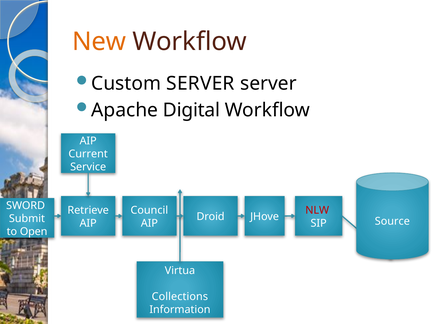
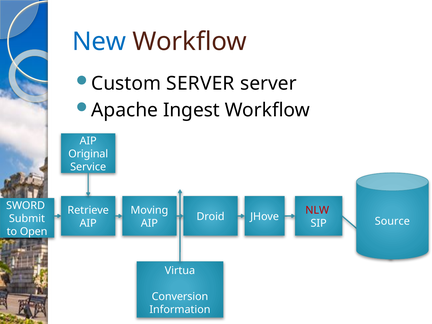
New colour: orange -> blue (99, 42)
Digital: Digital -> Ingest (191, 110)
Current: Current -> Original (88, 154)
Council: Council -> Moving (149, 210)
Collections: Collections -> Conversion (180, 297)
